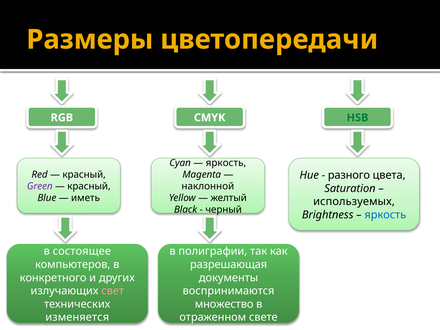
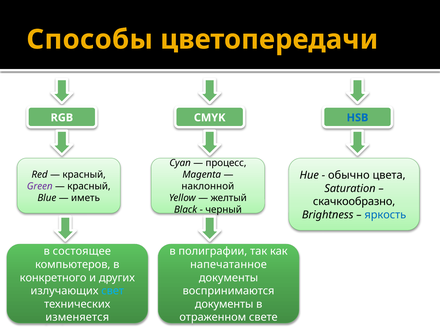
Размеры: Размеры -> Способы (90, 40)
HSB colour: green -> blue (357, 118)
яркость: яркость -> процесс (226, 163)
разного: разного -> обычно (349, 175)
используемых: используемых -> скачкообразно (354, 202)
разрешающая: разрешающая -> напечатанное (228, 265)
свет colour: pink -> light blue (113, 291)
множество: множество -> документы (224, 304)
